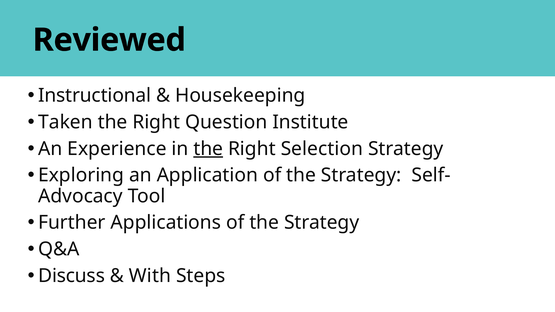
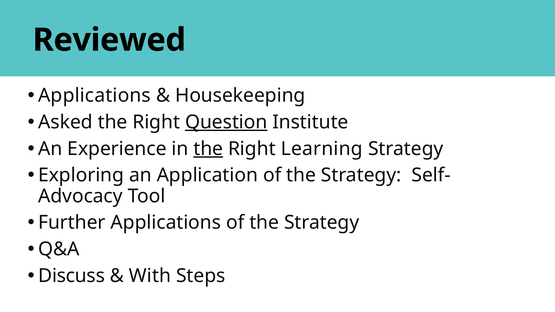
Instructional: Instructional -> Applications (95, 96)
Taken: Taken -> Asked (65, 122)
Question underline: none -> present (226, 122)
Selection: Selection -> Learning (322, 149)
